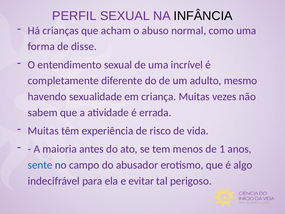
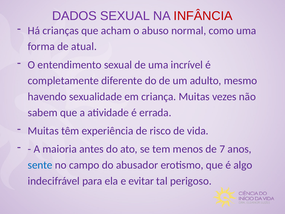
PERFIL: PERFIL -> DADOS (74, 16)
INFÂNCIA colour: black -> red (203, 16)
disse: disse -> atual (84, 46)
1: 1 -> 7 (222, 149)
